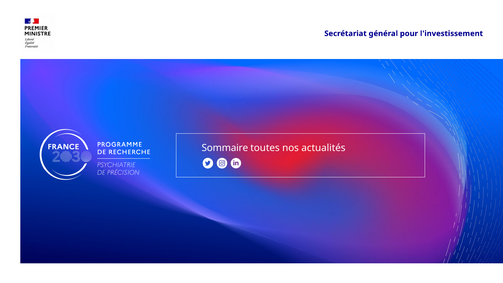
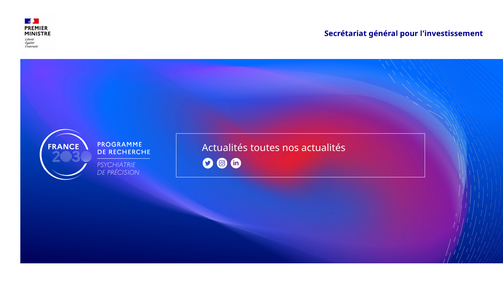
Sommaire: Sommaire -> Actualités (225, 148)
